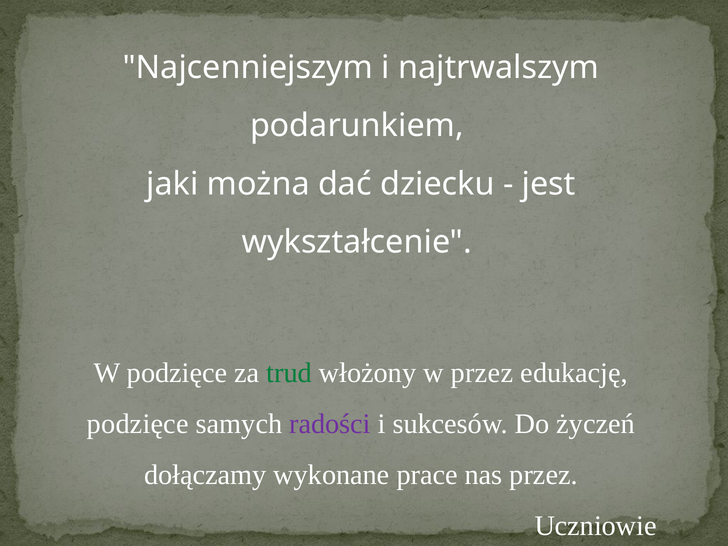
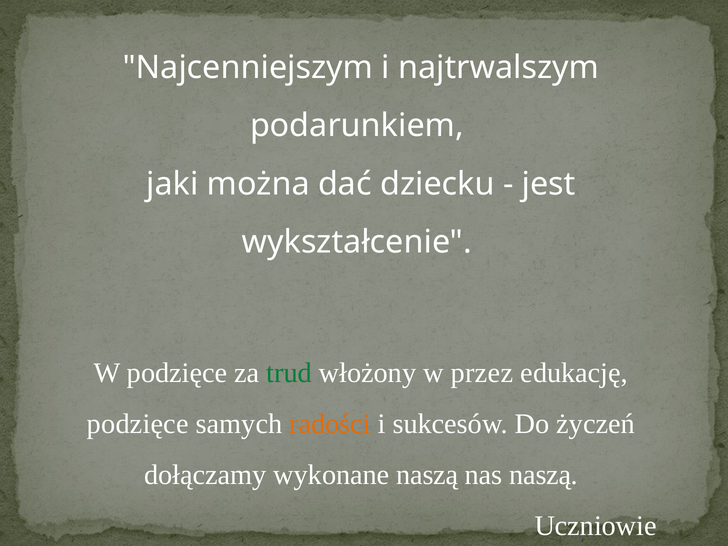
radości colour: purple -> orange (330, 424)
wykonane prace: prace -> naszą (427, 475)
nas przez: przez -> naszą (544, 475)
